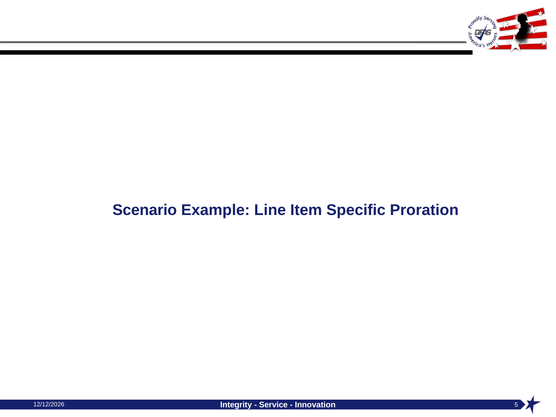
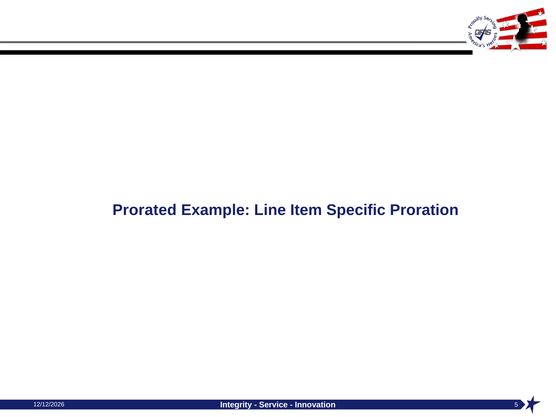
Scenario: Scenario -> Prorated (145, 210)
